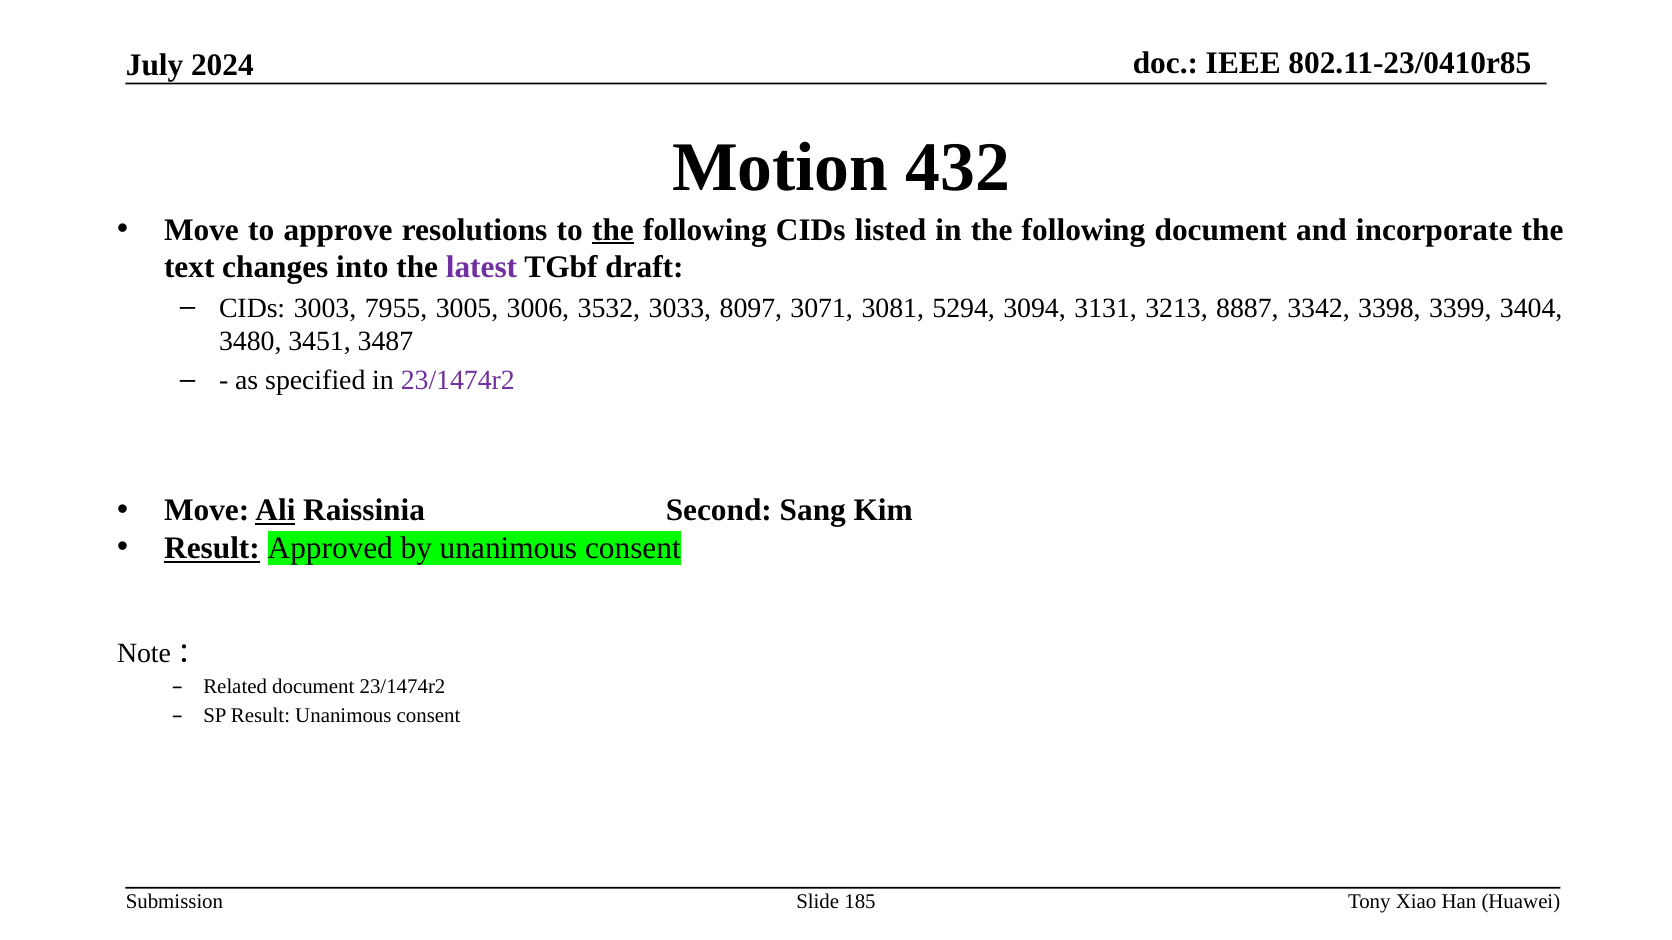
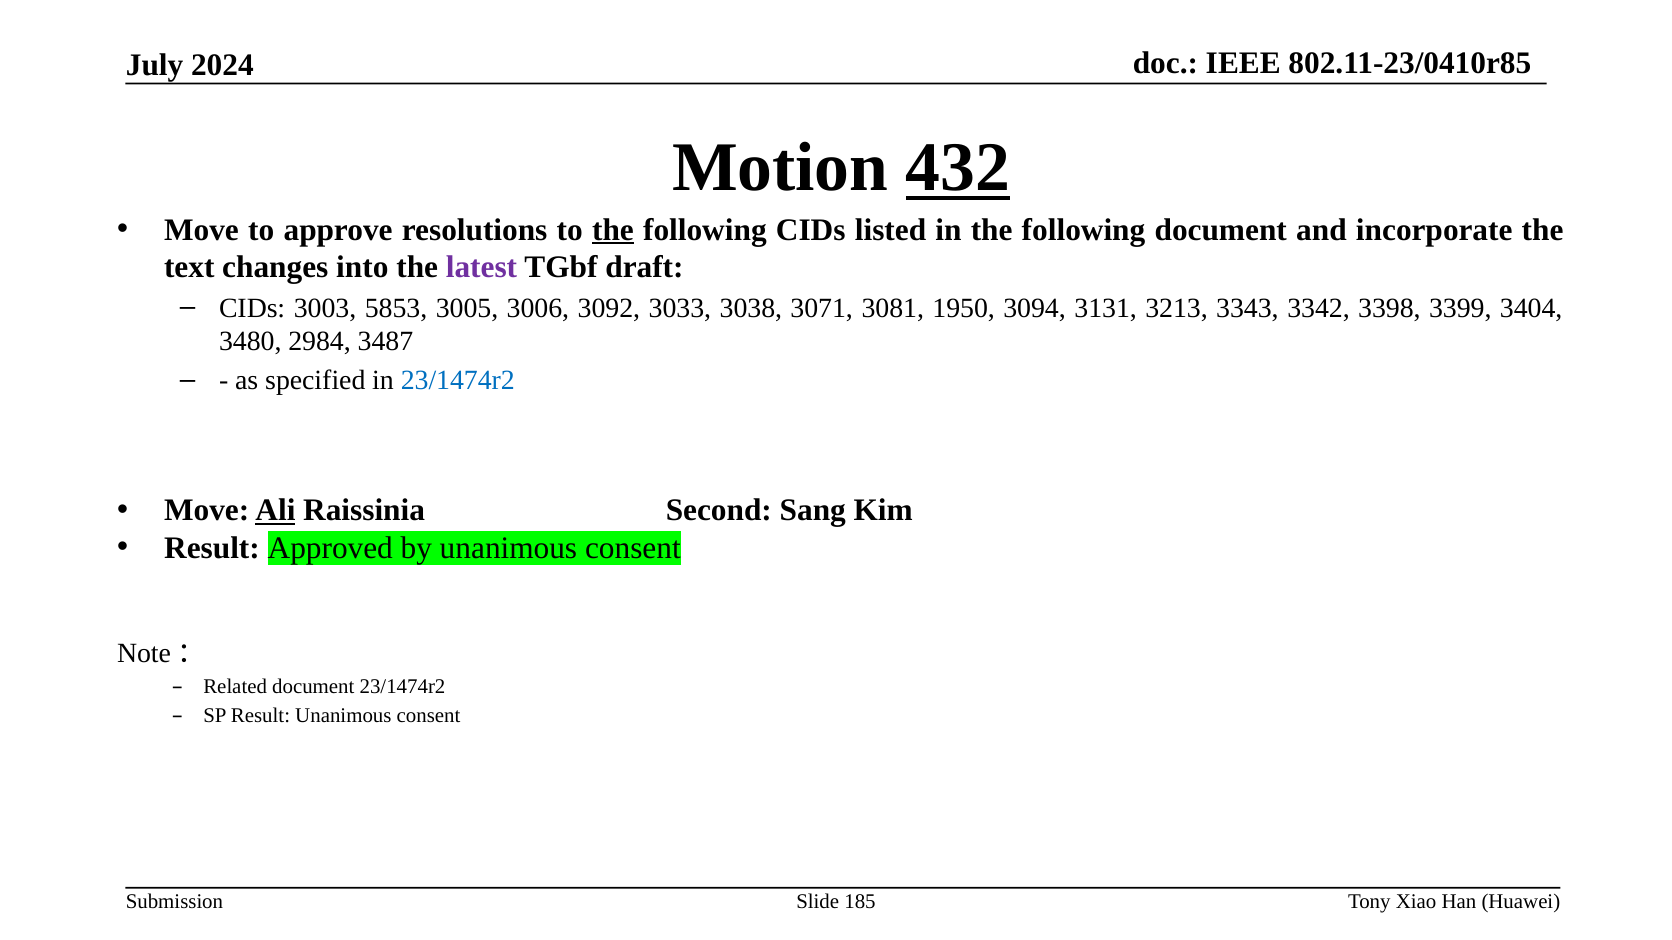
432 underline: none -> present (958, 168)
7955: 7955 -> 5853 (396, 309)
3532: 3532 -> 3092 (609, 309)
8097: 8097 -> 3038 (751, 309)
5294: 5294 -> 1950 (964, 309)
8887: 8887 -> 3343 (1247, 309)
3451: 3451 -> 2984 (320, 342)
23/1474r2 colour: purple -> blue (458, 381)
Result underline: present -> none (212, 548)
